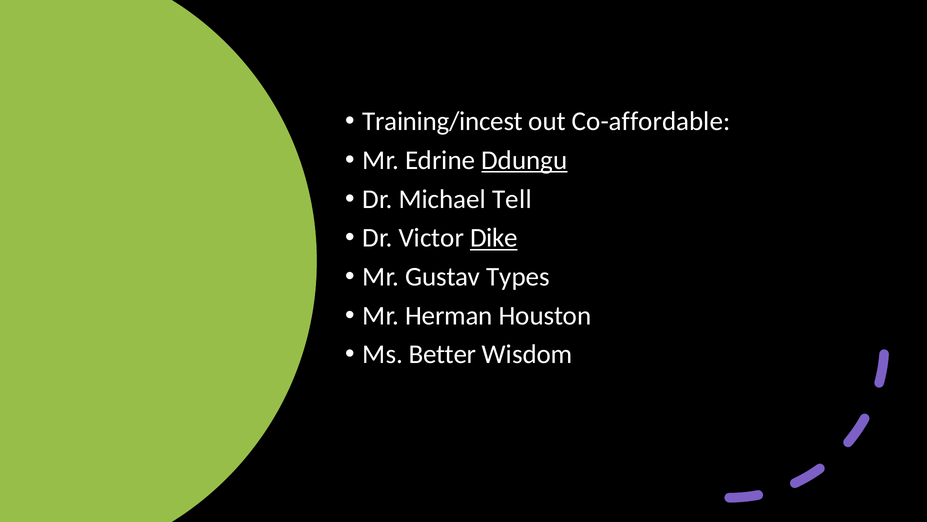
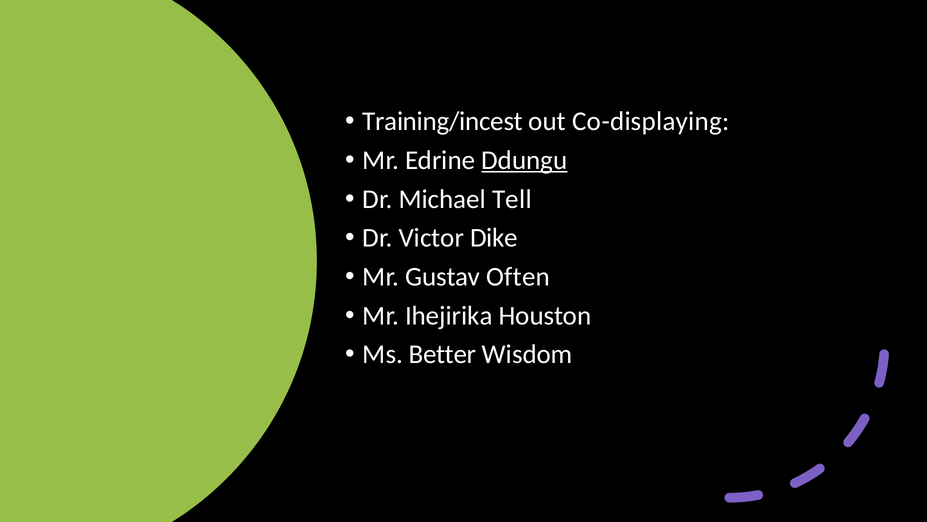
Co-affordable: Co-affordable -> Co-displaying (651, 121)
Dike underline: present -> none (494, 238)
Types: Types -> Often (518, 277)
Herman: Herman -> Ihejirika (449, 315)
